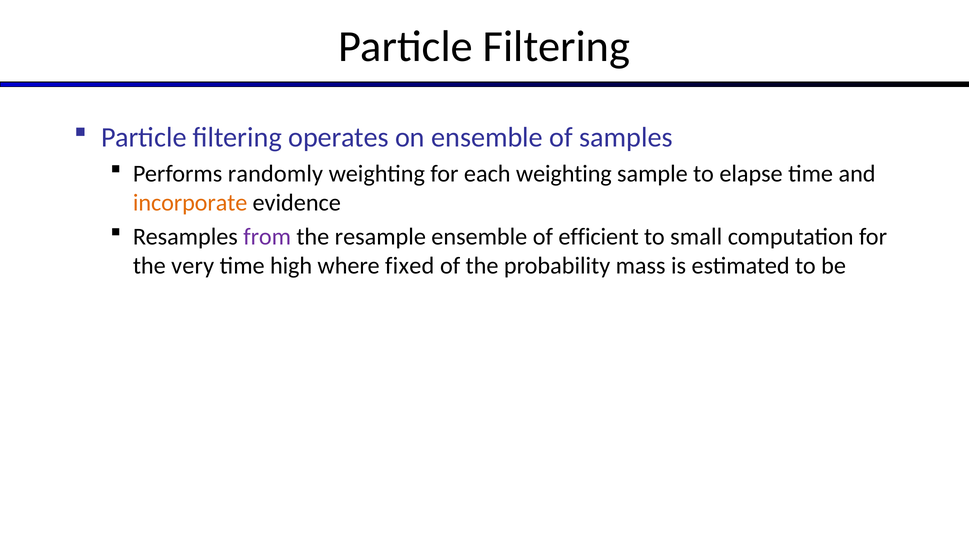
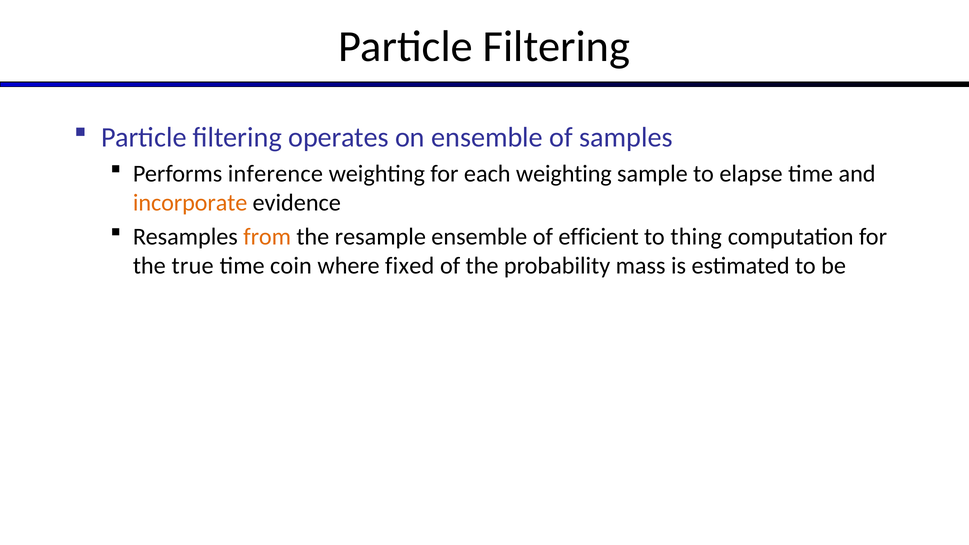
randomly: randomly -> inference (275, 174)
from colour: purple -> orange (267, 237)
small: small -> thing (696, 237)
very: very -> true (193, 266)
high: high -> coin (291, 266)
